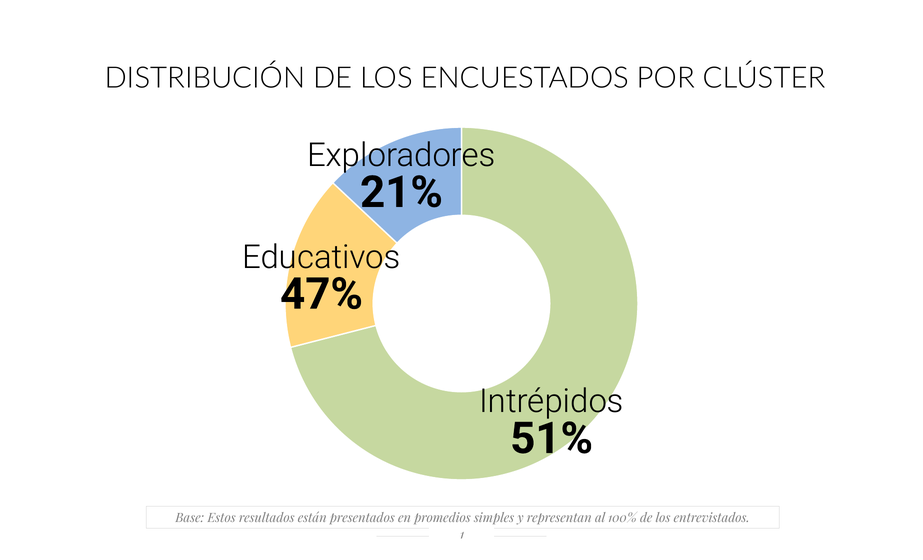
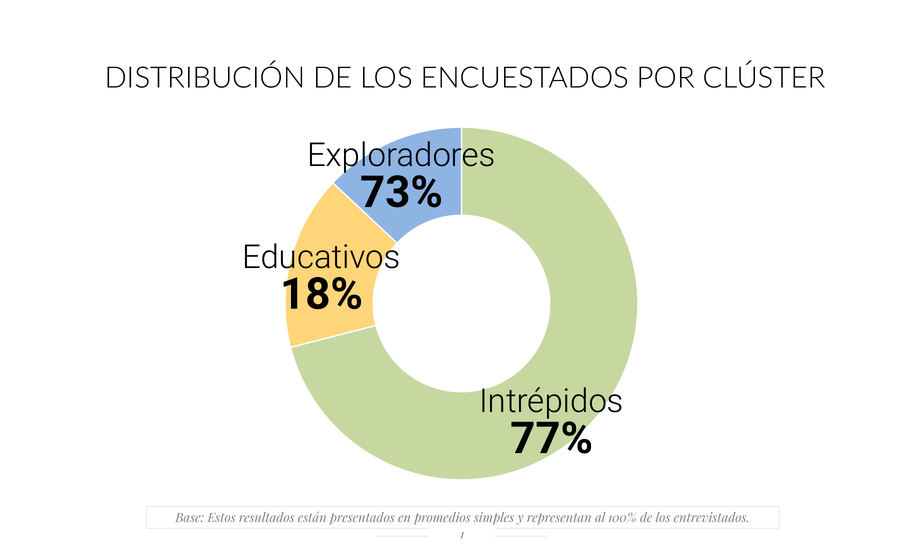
21%: 21% -> 73% (401, 193)
47%: 47% -> 18% (321, 294)
51%: 51% -> 77% (552, 439)
